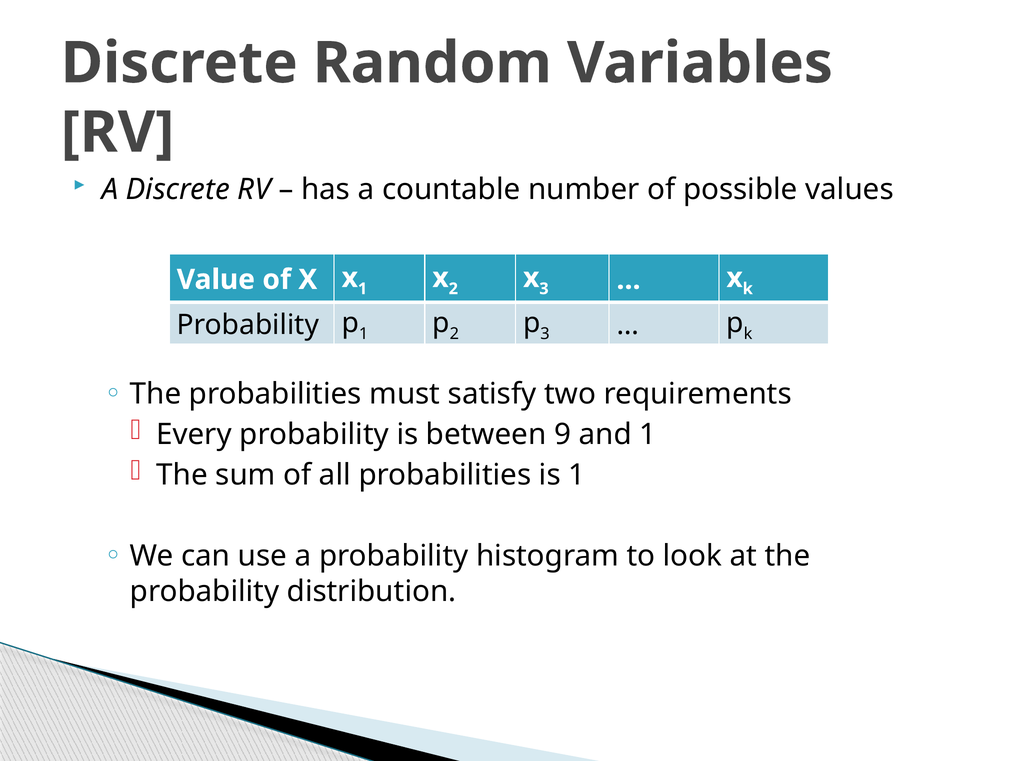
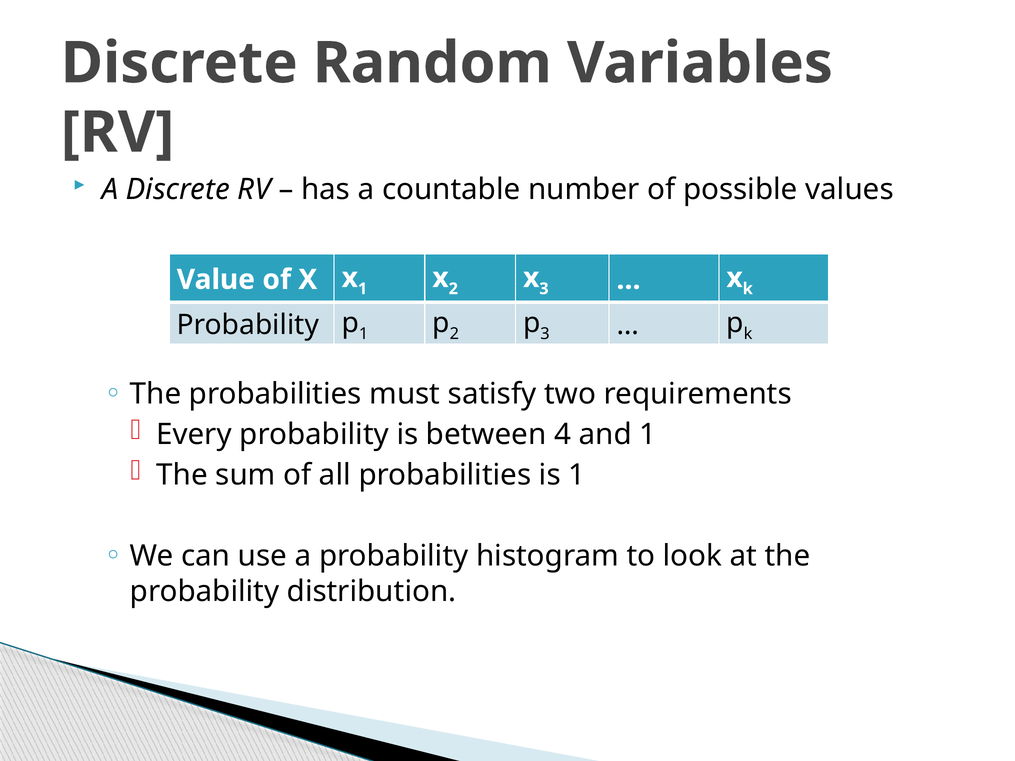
9: 9 -> 4 (563, 434)
